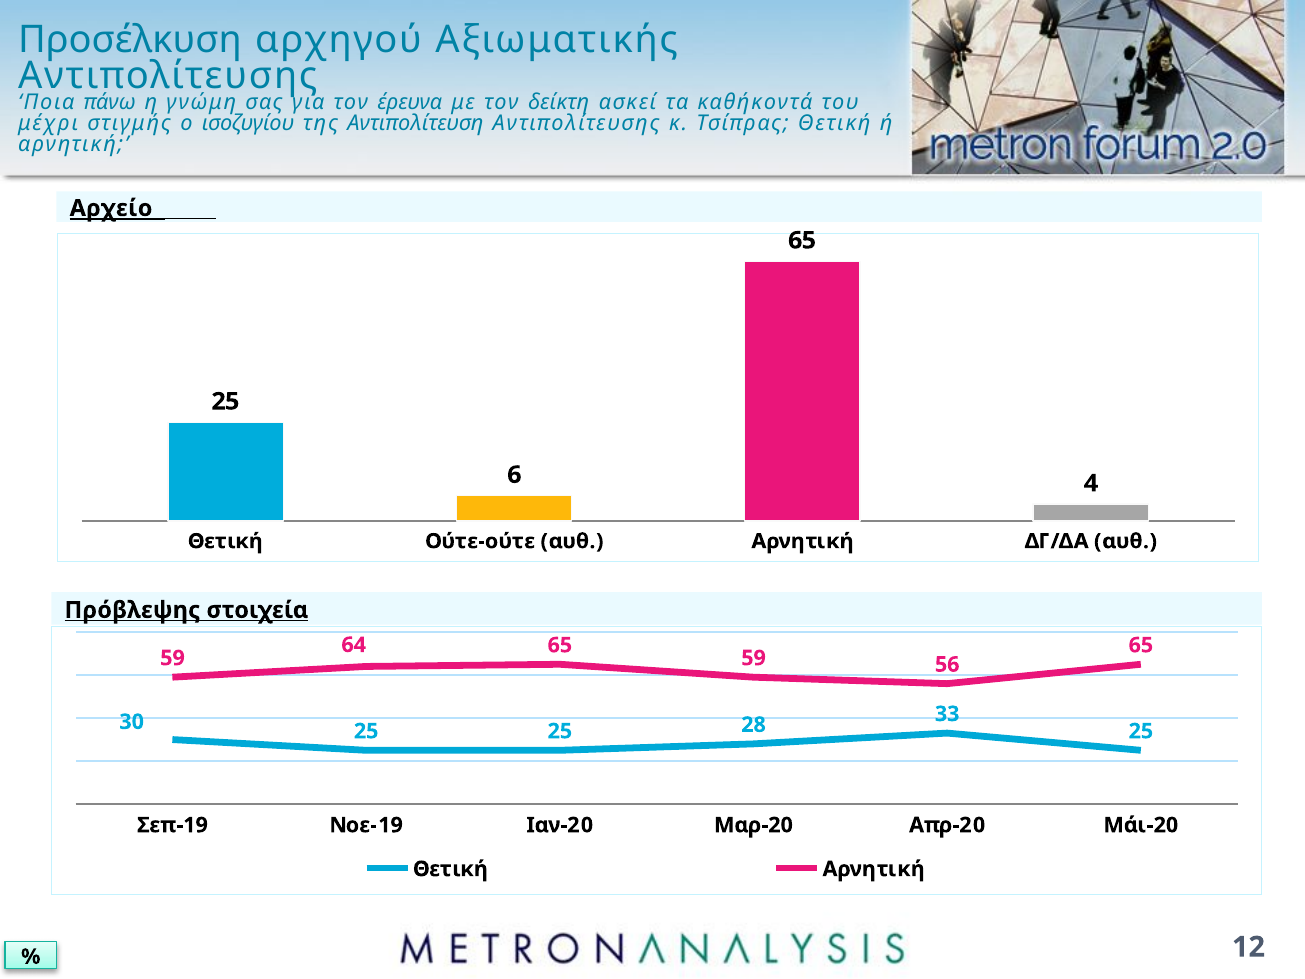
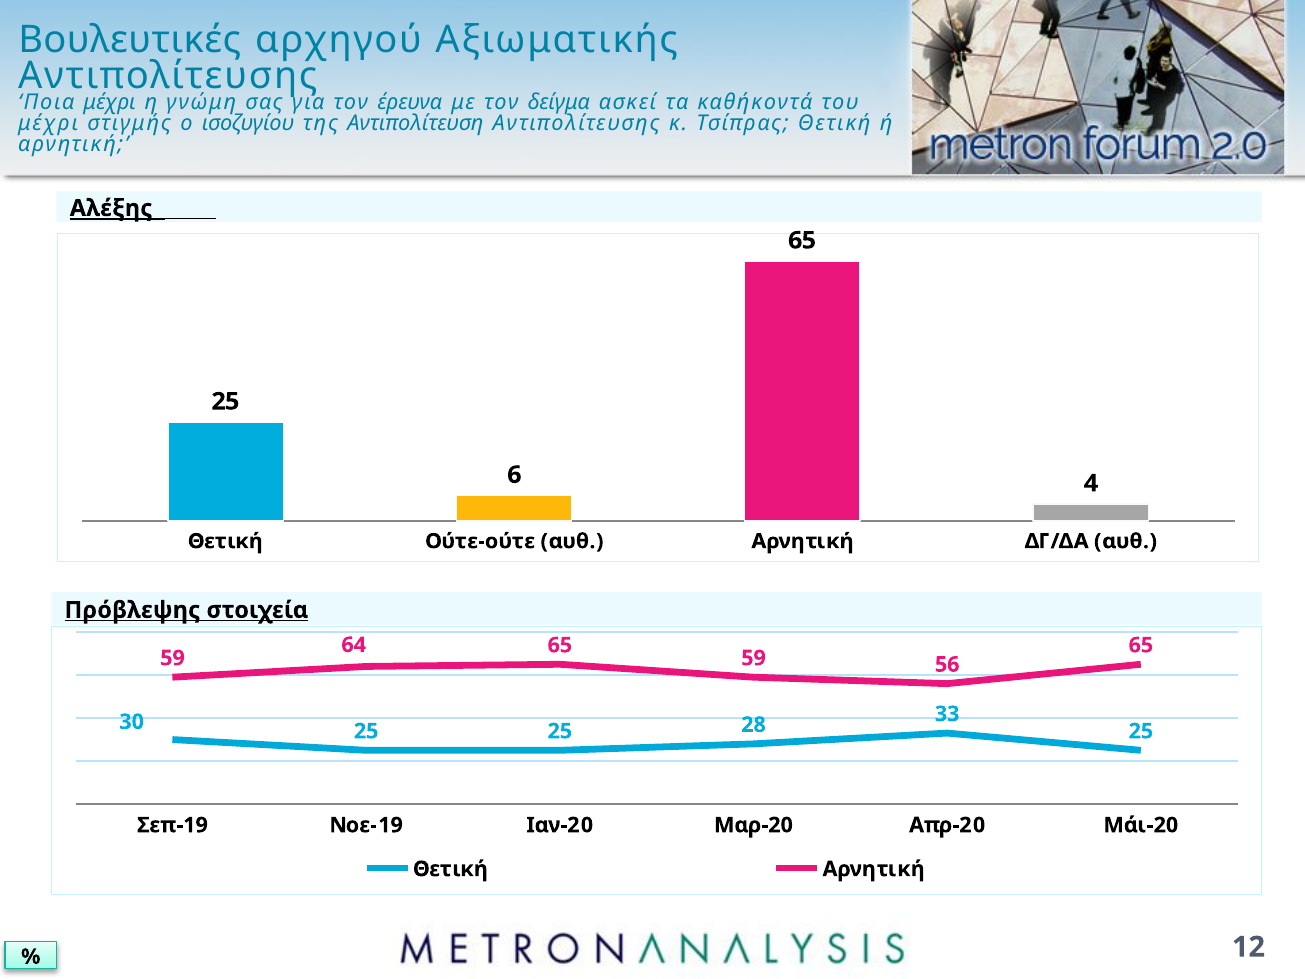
Προσέλκυση: Προσέλκυση -> Βουλευτικές (130, 40)
Ποια πάνω: πάνω -> μέχρι (110, 102)
δείκτη: δείκτη -> δείγμα (559, 102)
Αρχείο: Αρχείο -> Αλέξης (111, 208)
